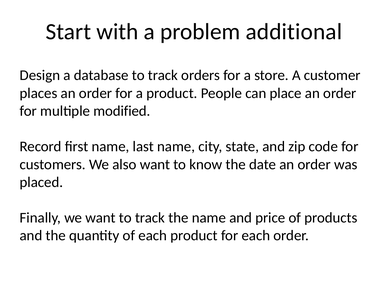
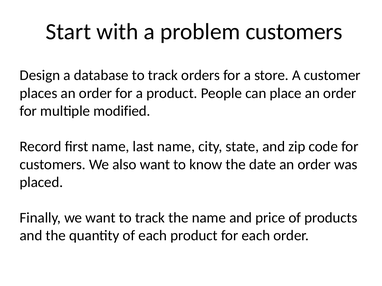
problem additional: additional -> customers (294, 32)
